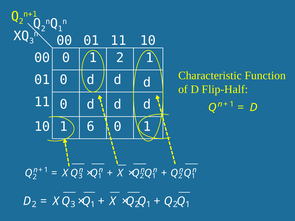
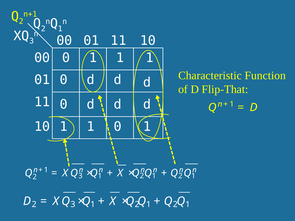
2: 2 -> 1 (120, 58)
Flip-Half: Flip-Half -> Flip-That (225, 89)
6: 6 -> 1 (91, 127)
